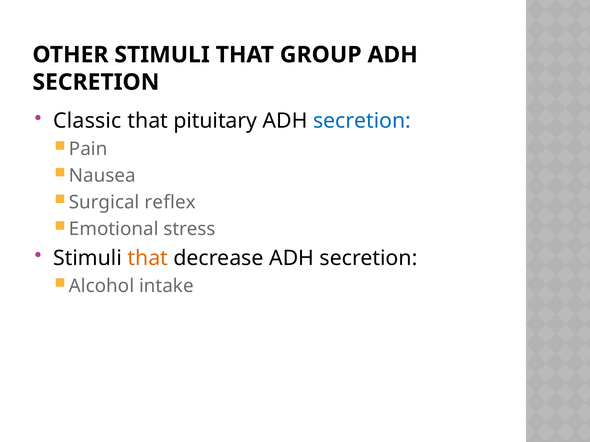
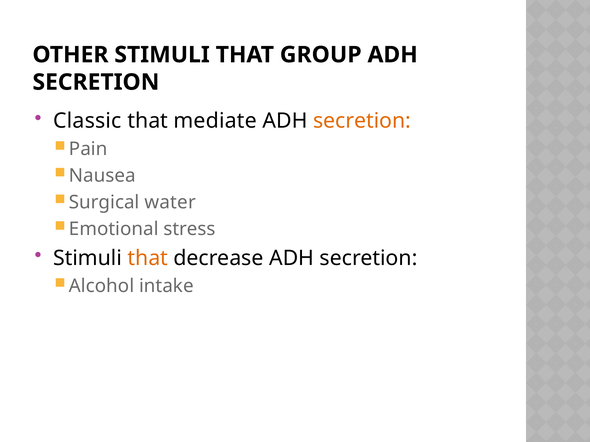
pituitary: pituitary -> mediate (215, 121)
secretion colour: blue -> orange (362, 121)
reflex: reflex -> water (170, 202)
